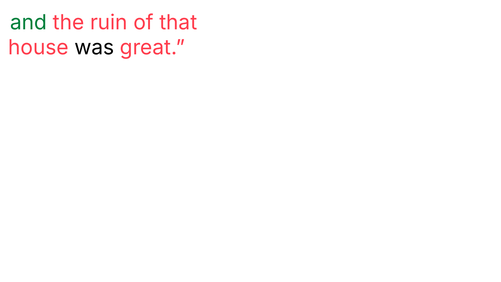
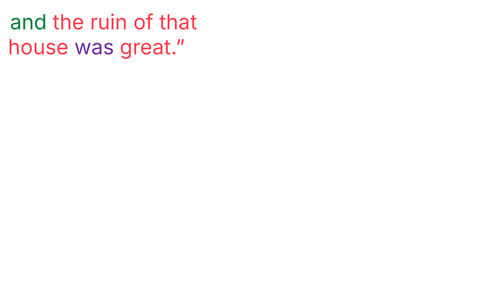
was colour: black -> purple (94, 48)
